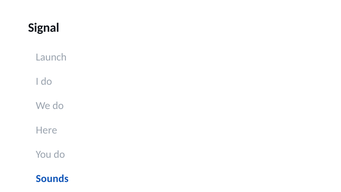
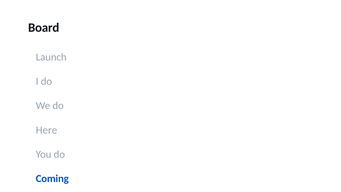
Signal: Signal -> Board (44, 28)
Sounds: Sounds -> Coming (52, 178)
